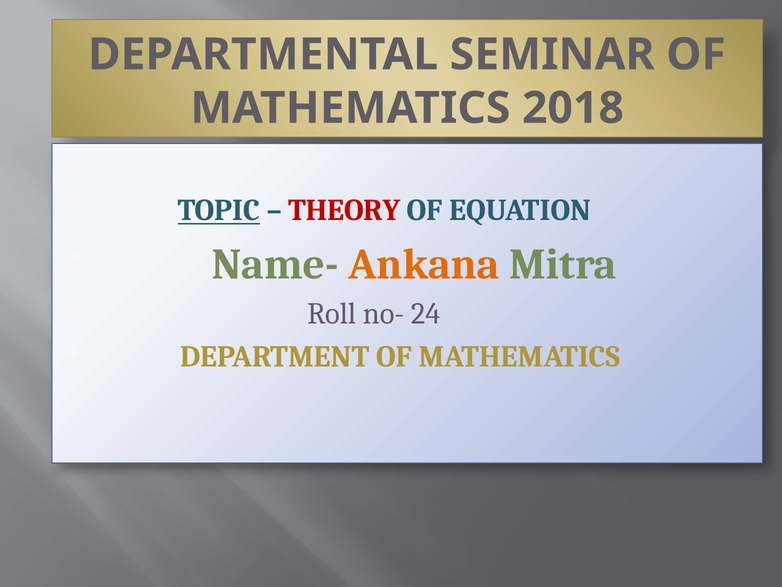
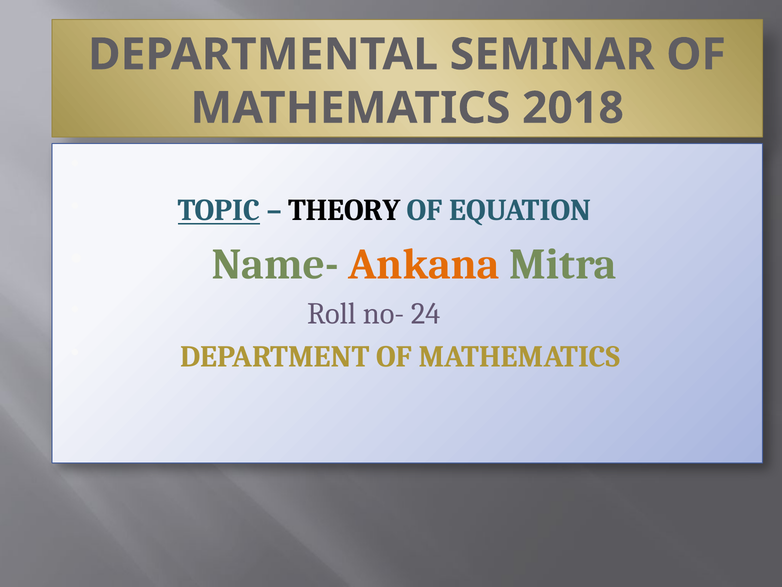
THEORY colour: red -> black (344, 210)
